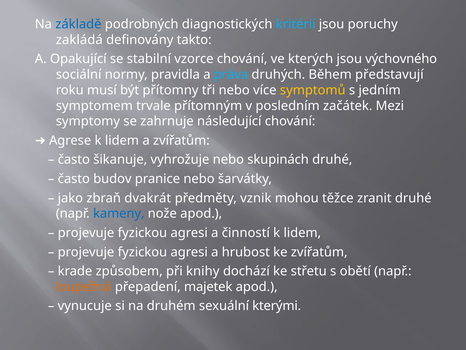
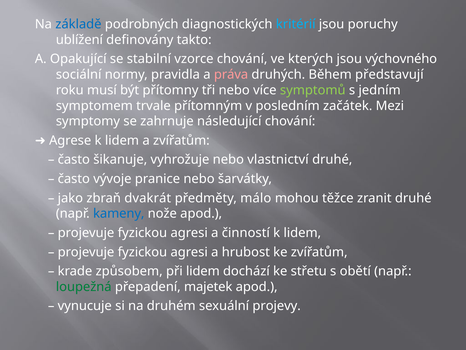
zakládá: zakládá -> ublížení (79, 40)
práva colour: light blue -> pink (231, 75)
symptomů colour: yellow -> light green (313, 90)
skupinách: skupinách -> vlastnictví (278, 159)
budov: budov -> vývoje (112, 179)
vznik: vznik -> málo (256, 198)
při knihy: knihy -> lidem (203, 271)
loupežná colour: orange -> green (84, 286)
kterými: kterými -> projevy (277, 306)
